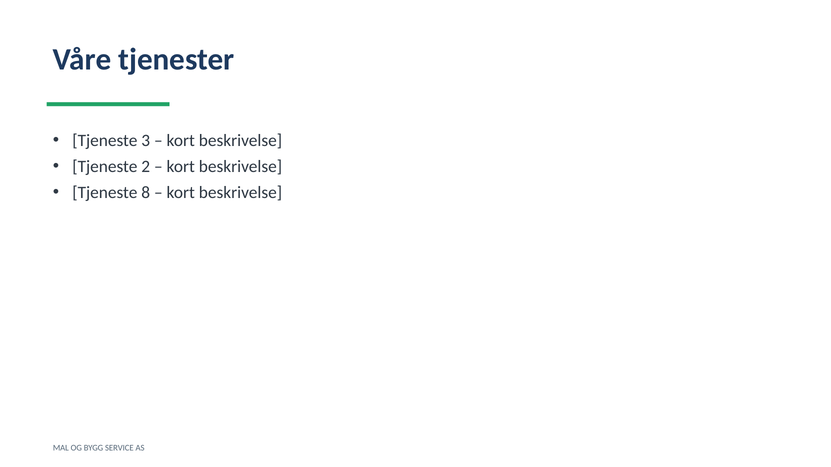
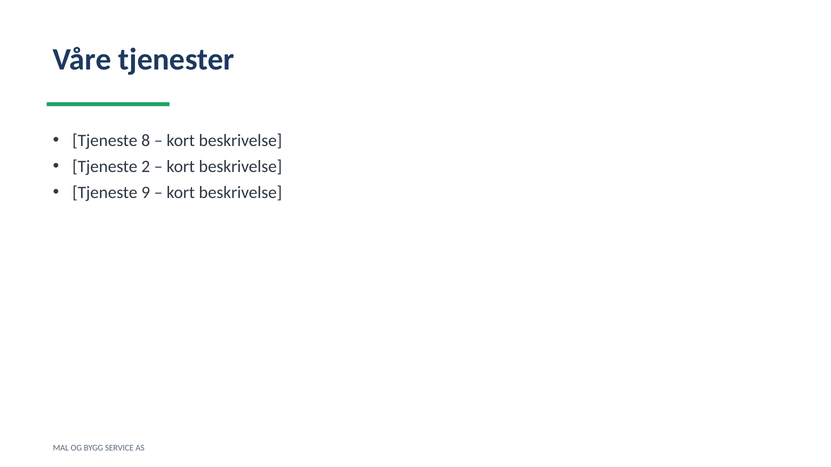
3: 3 -> 8 (146, 141)
8: 8 -> 9 (146, 193)
